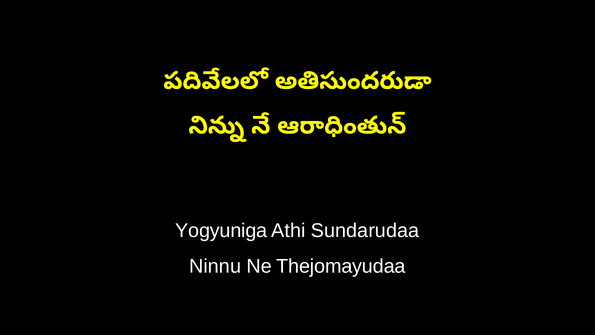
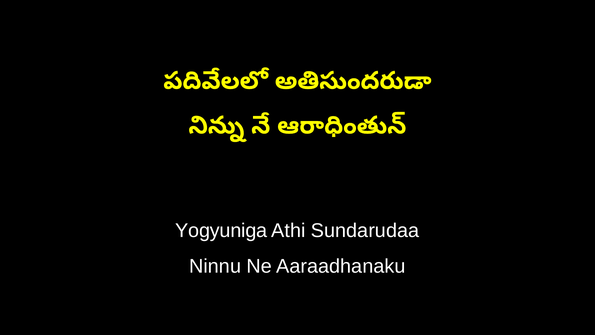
Thejomayudaa: Thejomayudaa -> Aaraadhanaku (341, 266)
